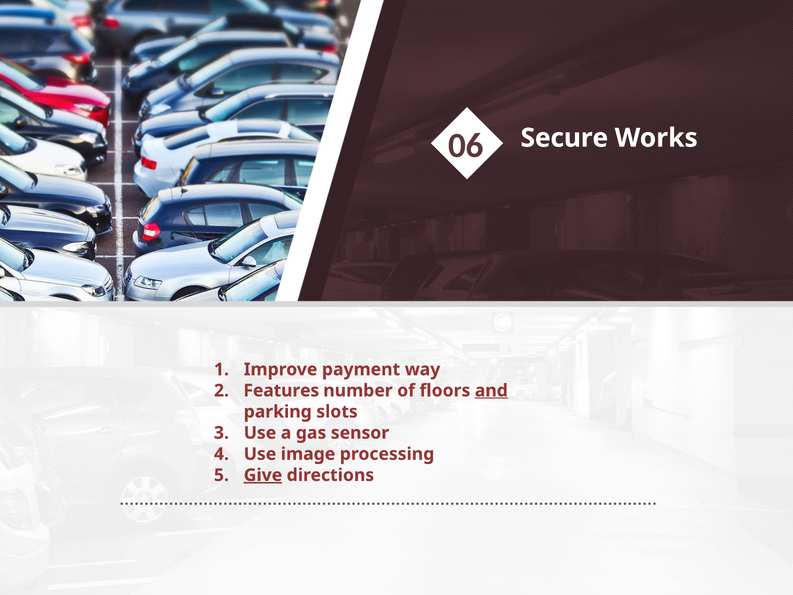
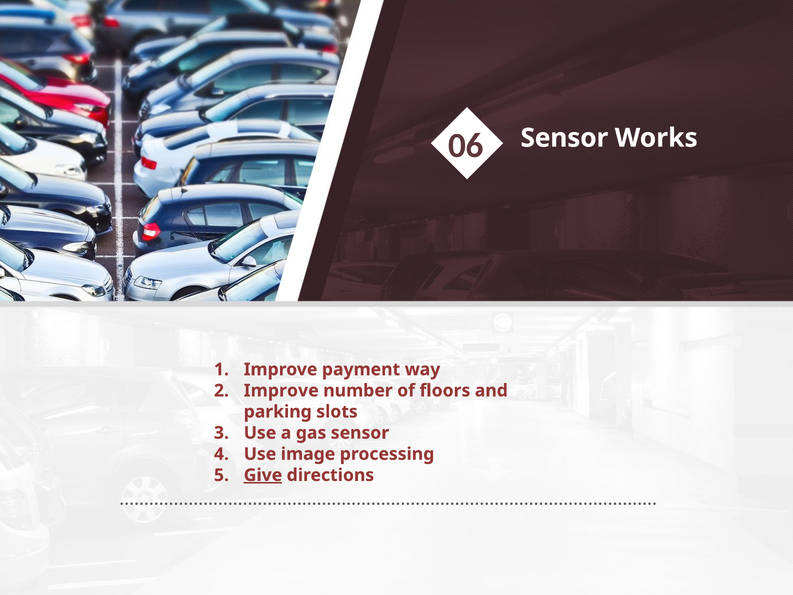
Secure: Secure -> Sensor (564, 138)
Features: Features -> Improve (281, 390)
and underline: present -> none (491, 390)
